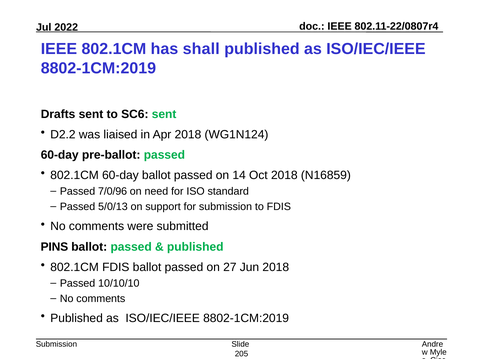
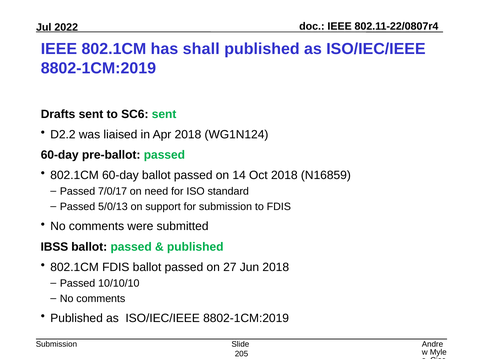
7/0/96: 7/0/96 -> 7/0/17 (113, 191)
PINS: PINS -> IBSS (54, 247)
